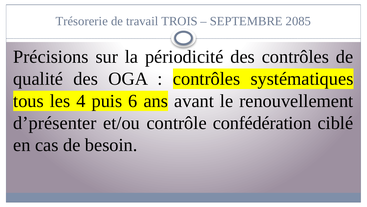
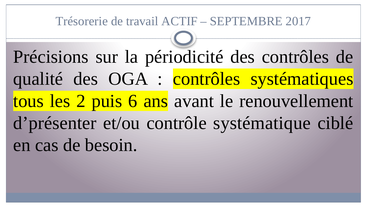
TROIS: TROIS -> ACTIF (180, 21)
2085: 2085 -> 2017 (298, 21)
4: 4 -> 2 (81, 101)
confédération: confédération -> systématique (262, 123)
